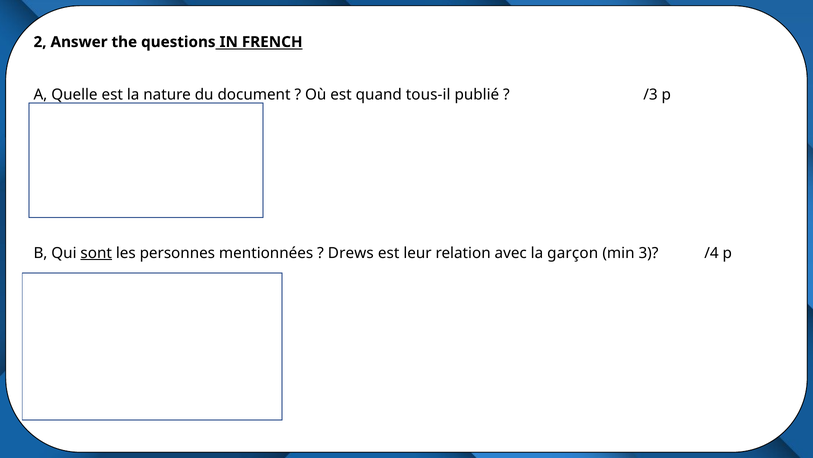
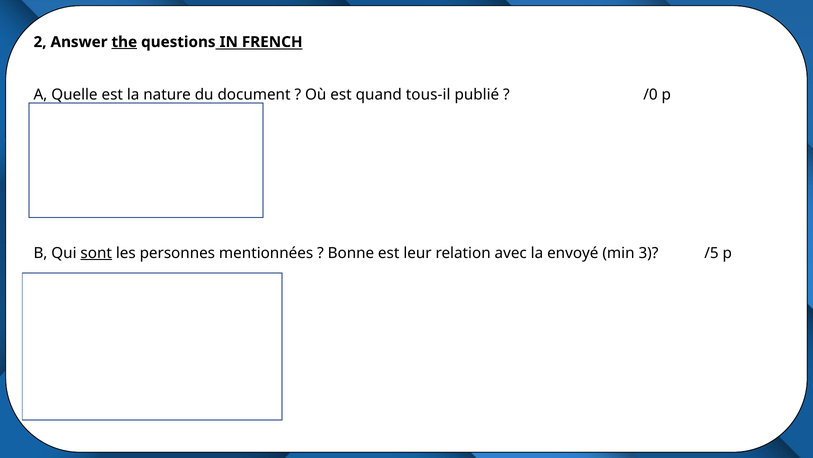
the underline: none -> present (124, 42)
/3: /3 -> /0 (650, 95)
Drews: Drews -> Bonne (351, 253)
garçon: garçon -> envoyé (573, 253)
/4: /4 -> /5 (711, 253)
